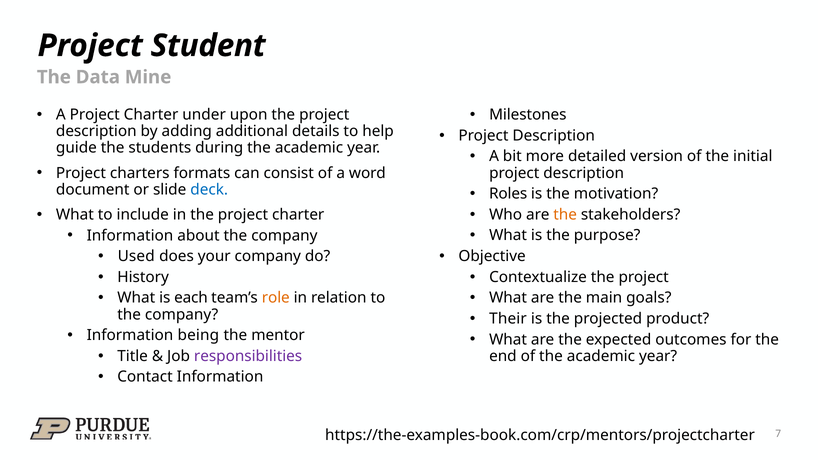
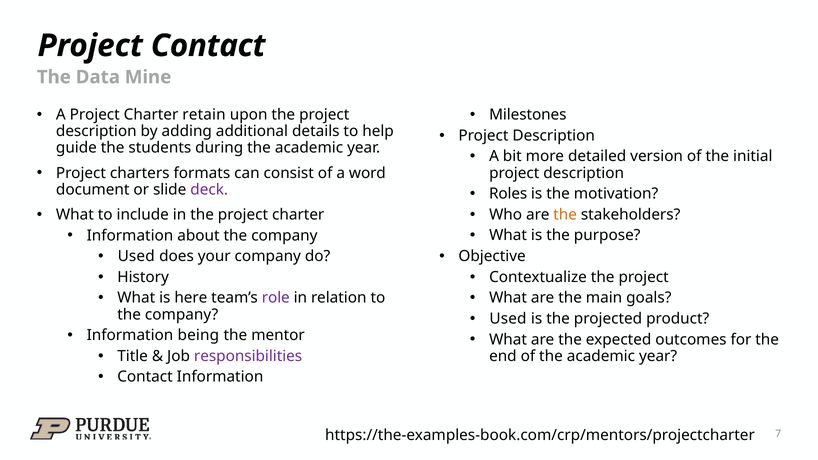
Project Student: Student -> Contact (208, 46)
under: under -> retain (204, 115)
deck colour: blue -> purple (209, 190)
each: each -> here (191, 298)
role colour: orange -> purple (276, 298)
Their: Their -> Used (508, 319)
